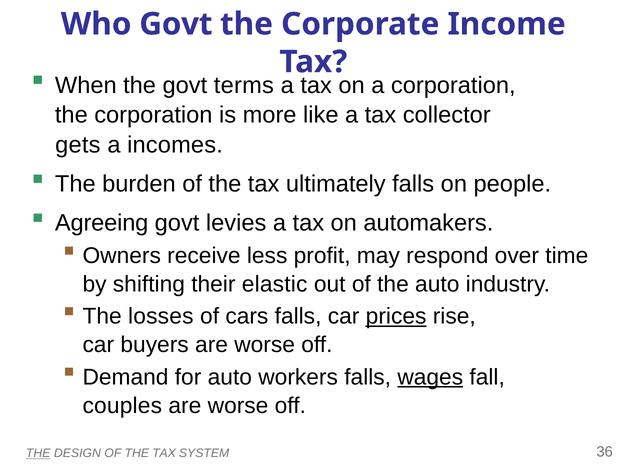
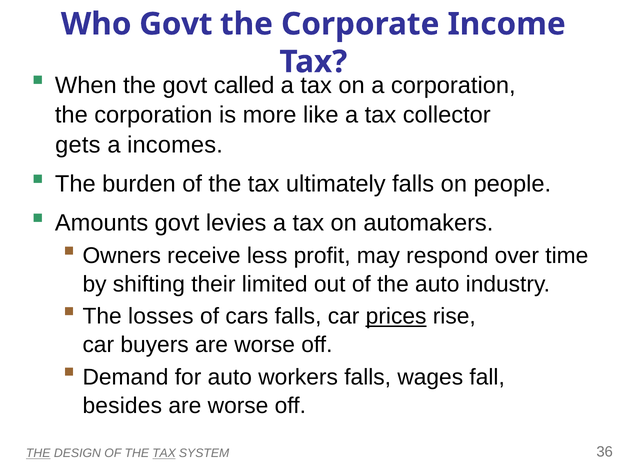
terms: terms -> called (244, 85)
Agreeing: Agreeing -> Amounts (102, 223)
elastic: elastic -> limited (275, 285)
wages underline: present -> none (430, 377)
couples: couples -> besides (122, 406)
TAX underline: none -> present (164, 454)
